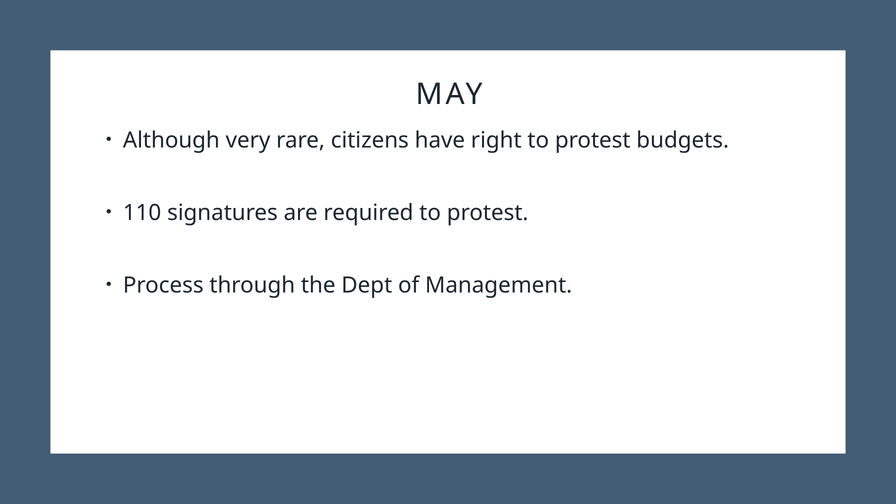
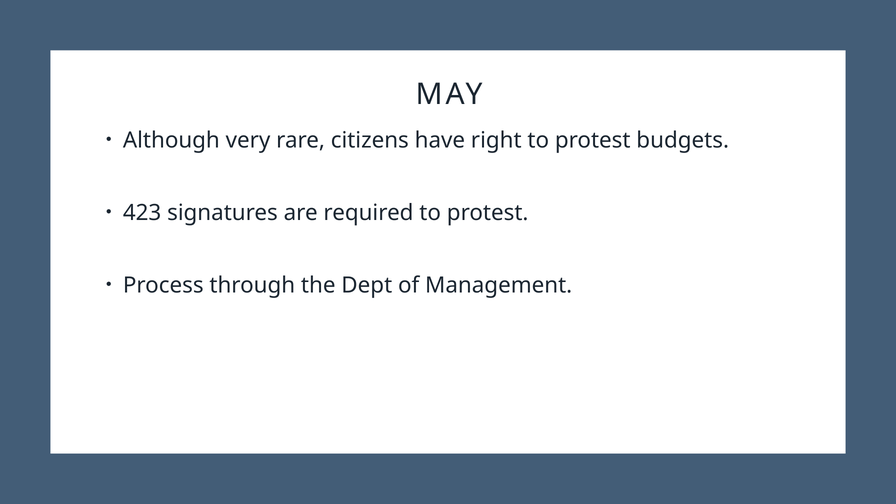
110: 110 -> 423 (142, 213)
